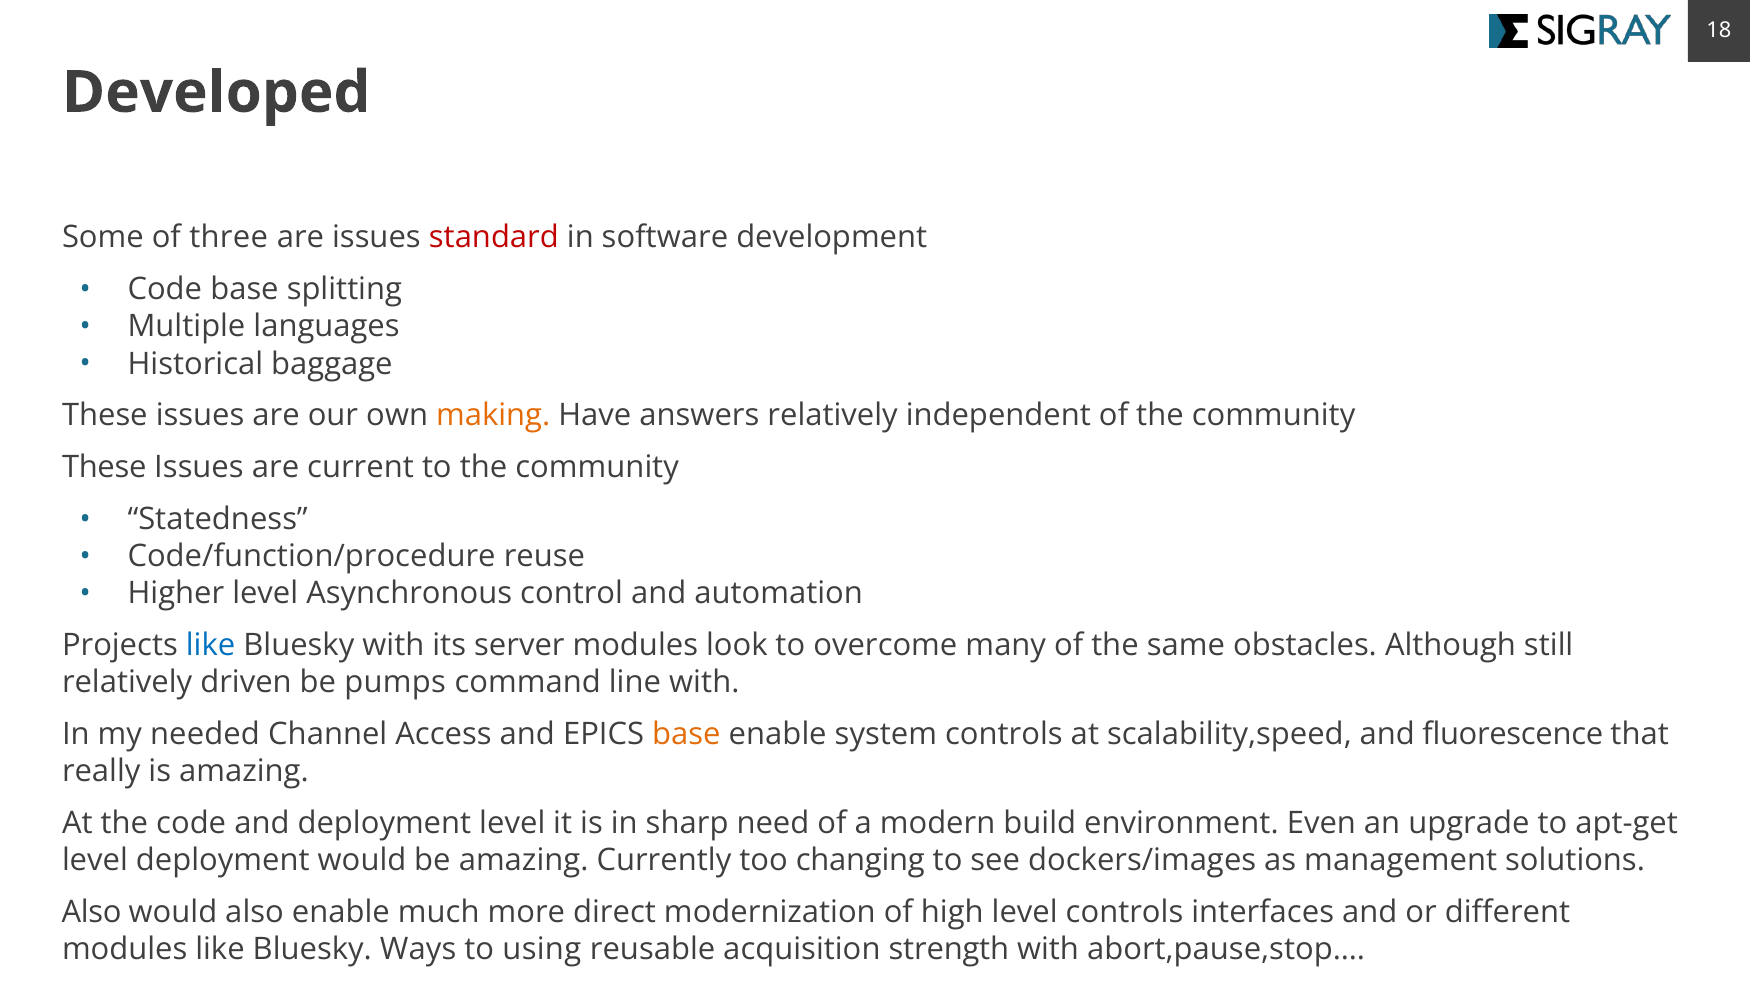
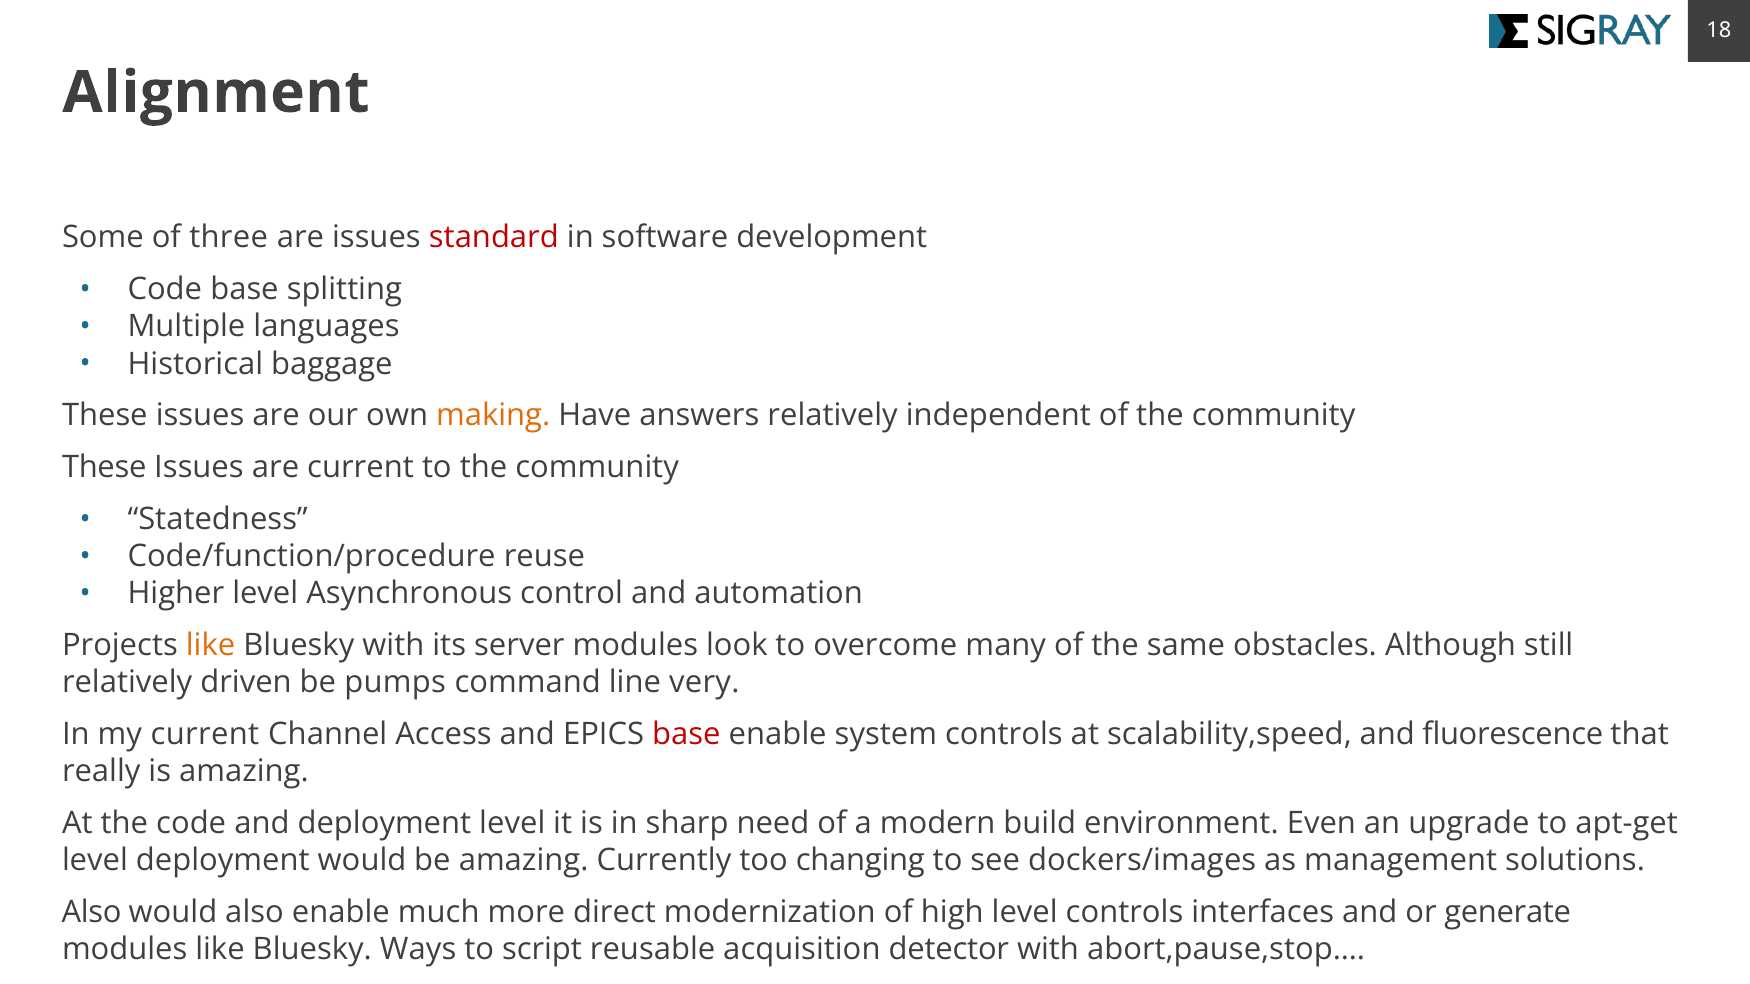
Developed: Developed -> Alignment (216, 93)
like colour: blue -> orange (211, 645)
line with: with -> very (704, 683)
my needed: needed -> current (205, 734)
base colour: orange -> red (686, 734)
different: different -> generate (1508, 912)
using: using -> script (542, 950)
strength: strength -> detector (949, 950)
